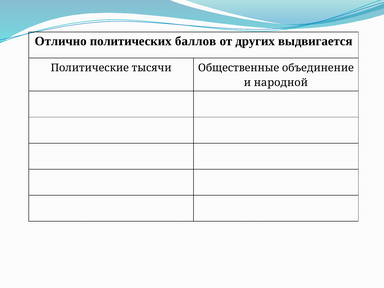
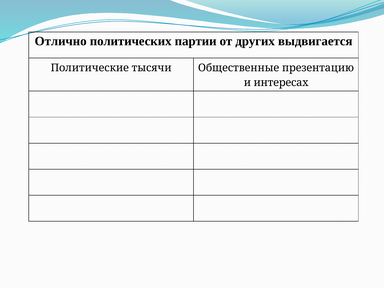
баллов: баллов -> партии (196, 41)
объединение: объединение -> презентацию (318, 68)
народной: народной -> интересах (281, 82)
